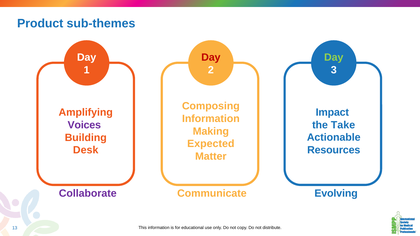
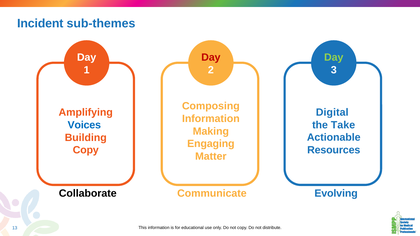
Product: Product -> Incident (40, 23)
Impact: Impact -> Digital (332, 112)
Voices colour: purple -> blue (84, 125)
Expected: Expected -> Engaging (211, 144)
Desk: Desk -> Copy (86, 150)
Collaborate colour: purple -> black (88, 194)
